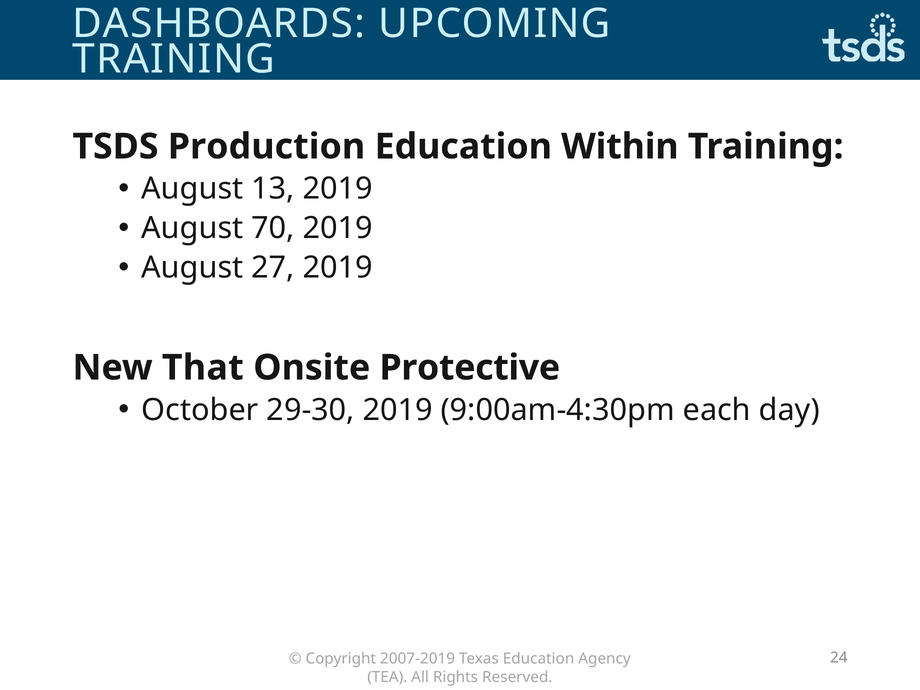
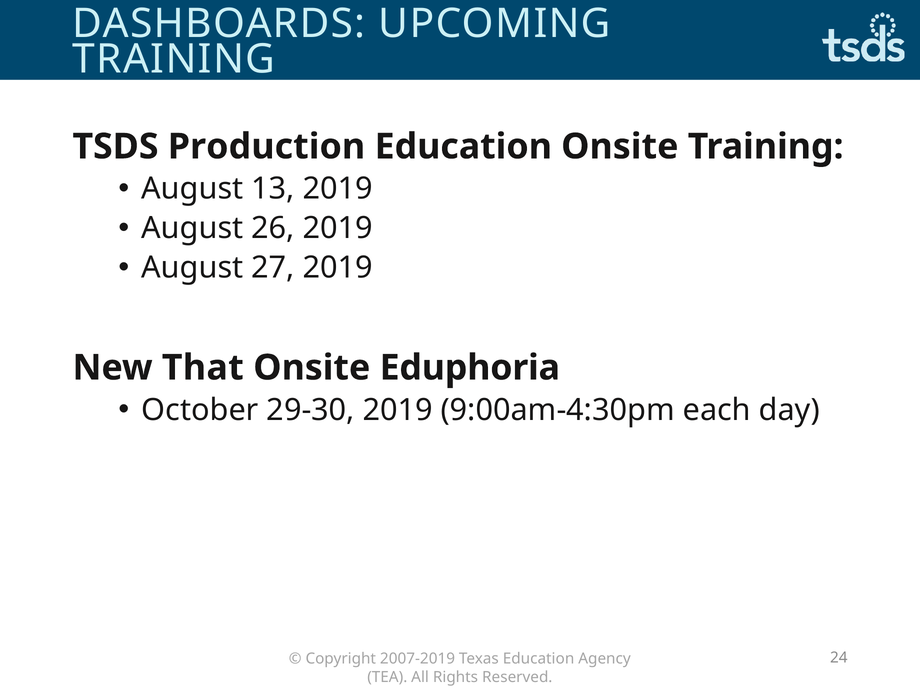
Education Within: Within -> Onsite (620, 147)
70: 70 -> 26 (273, 228)
Protective: Protective -> Eduphoria (470, 368)
